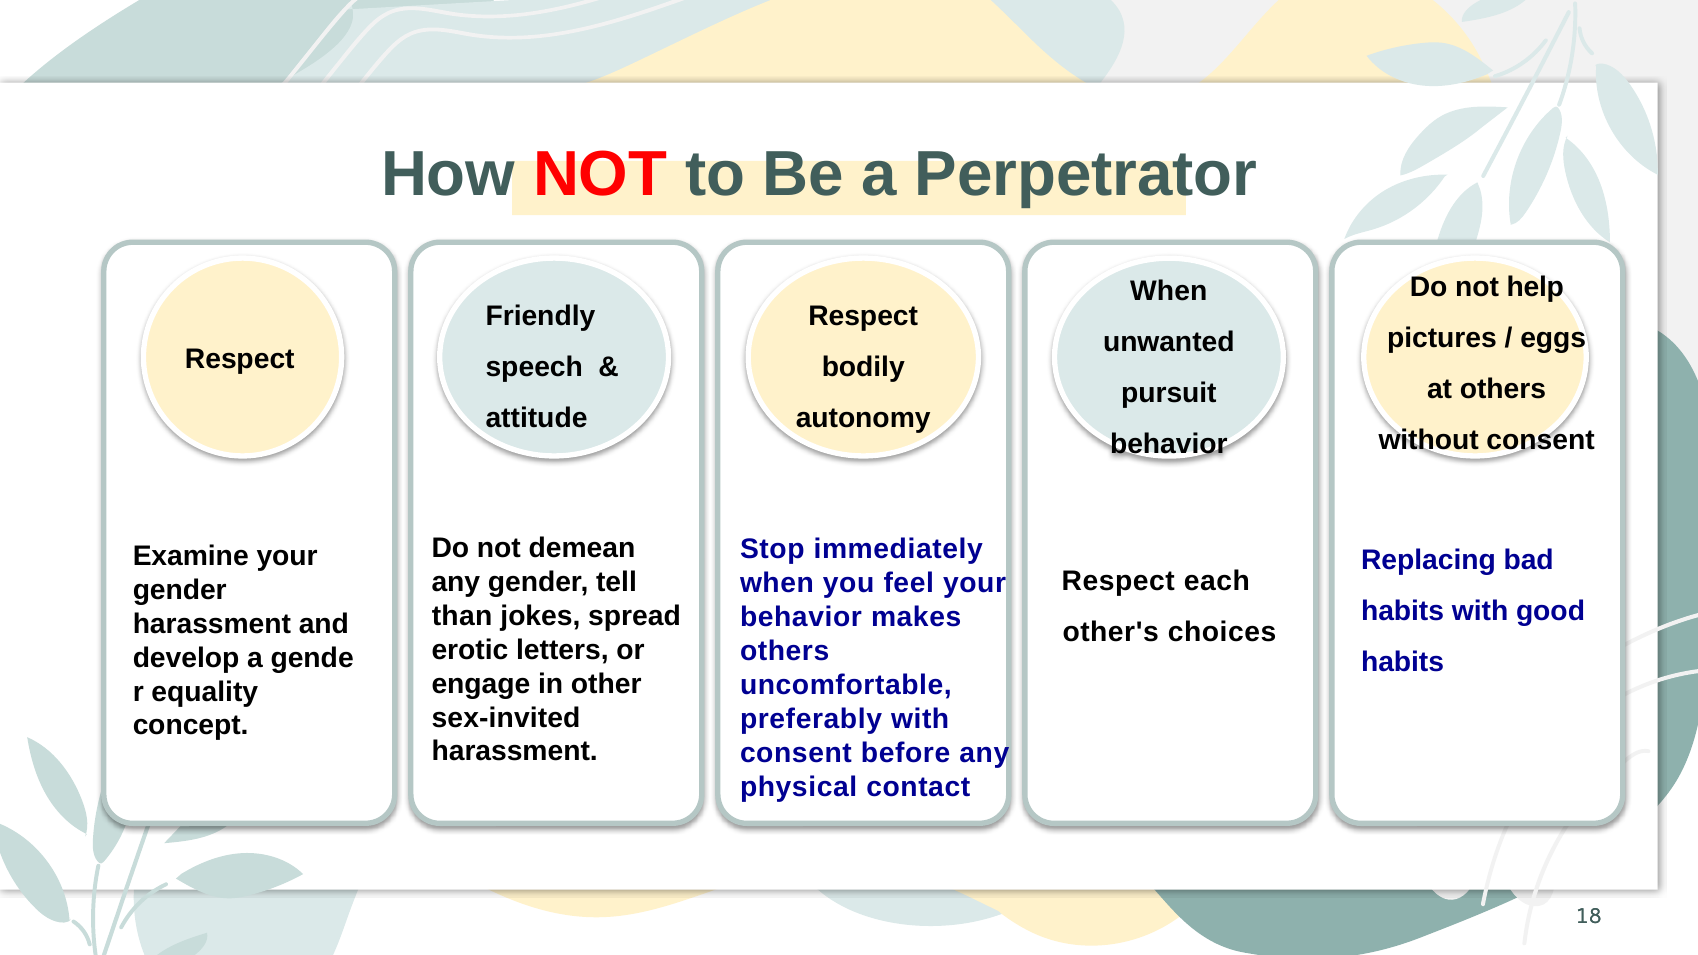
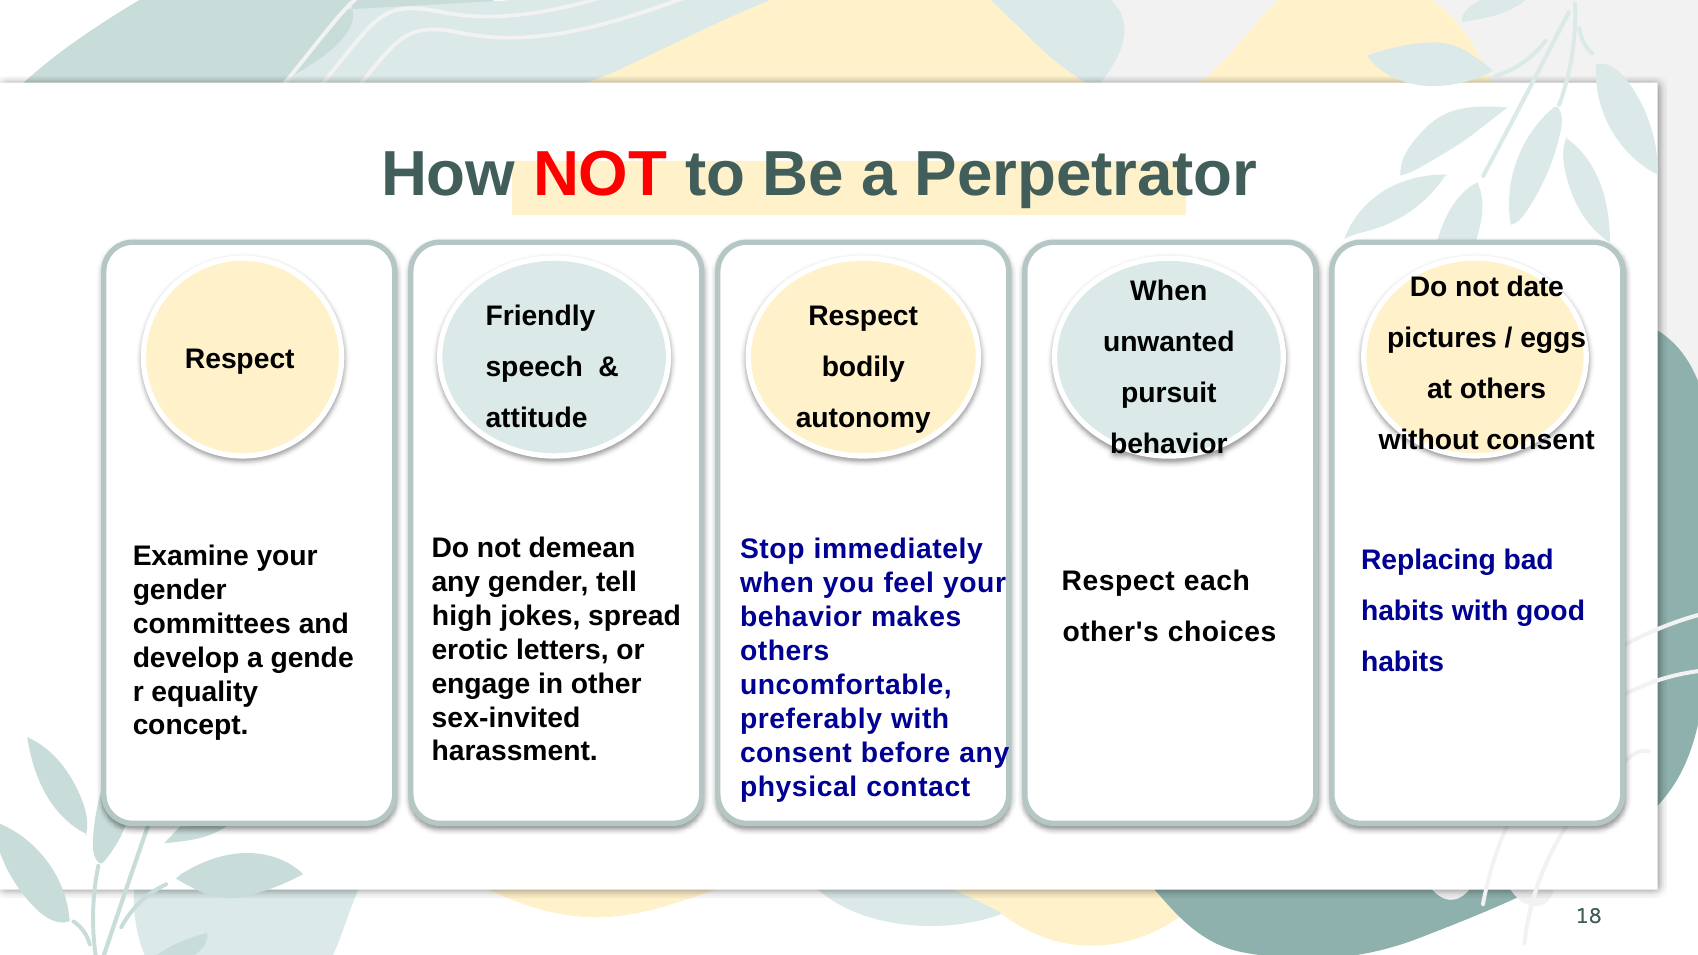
help: help -> date (1535, 288)
than: than -> high (462, 616)
harassment: harassment -> committees (212, 624)
